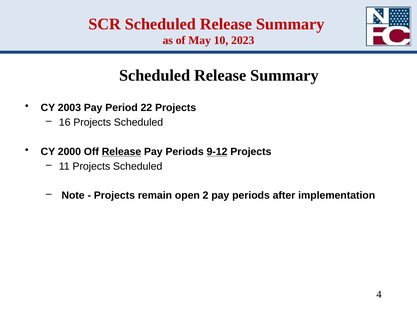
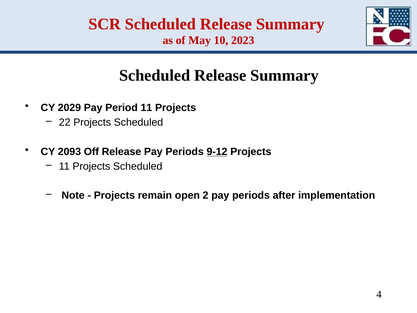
2003: 2003 -> 2029 (69, 108)
Period 22: 22 -> 11 (146, 108)
16: 16 -> 22 (65, 122)
2000: 2000 -> 2093 (69, 152)
Release underline: present -> none (121, 152)
